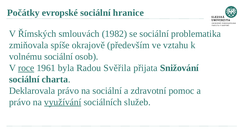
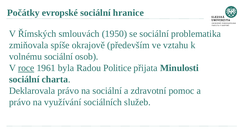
1982: 1982 -> 1950 (114, 34)
Svěřila: Svěřila -> Politice (117, 68)
Snižování: Snižování -> Minulosti (179, 68)
využívání underline: present -> none (63, 102)
